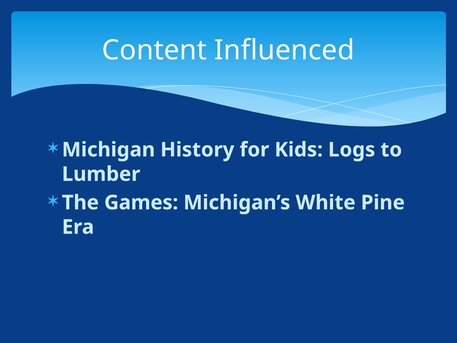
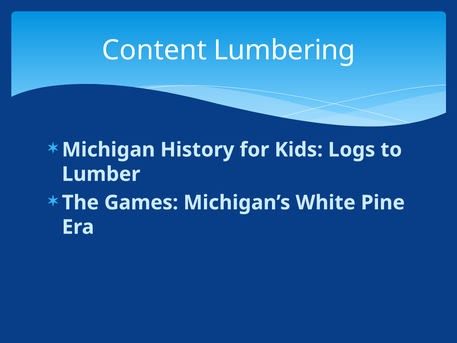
Influenced: Influenced -> Lumbering (285, 50)
